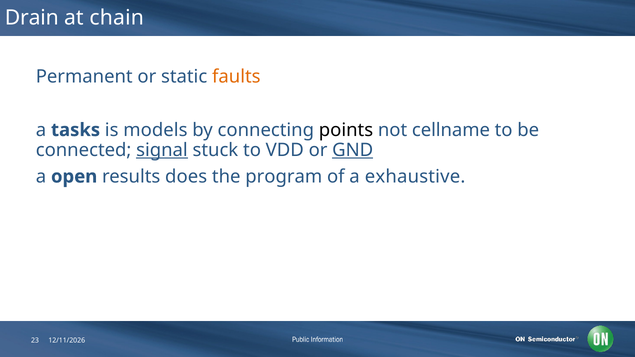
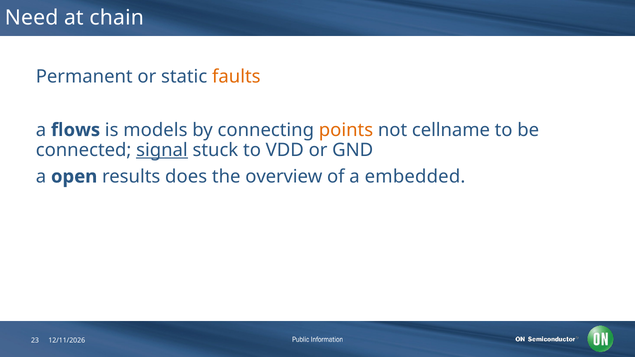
Drain: Drain -> Need (32, 18)
tasks: tasks -> flows (76, 130)
points colour: black -> orange (346, 130)
GND underline: present -> none (353, 150)
program: program -> overview (284, 177)
exhaustive: exhaustive -> embedded (415, 177)
